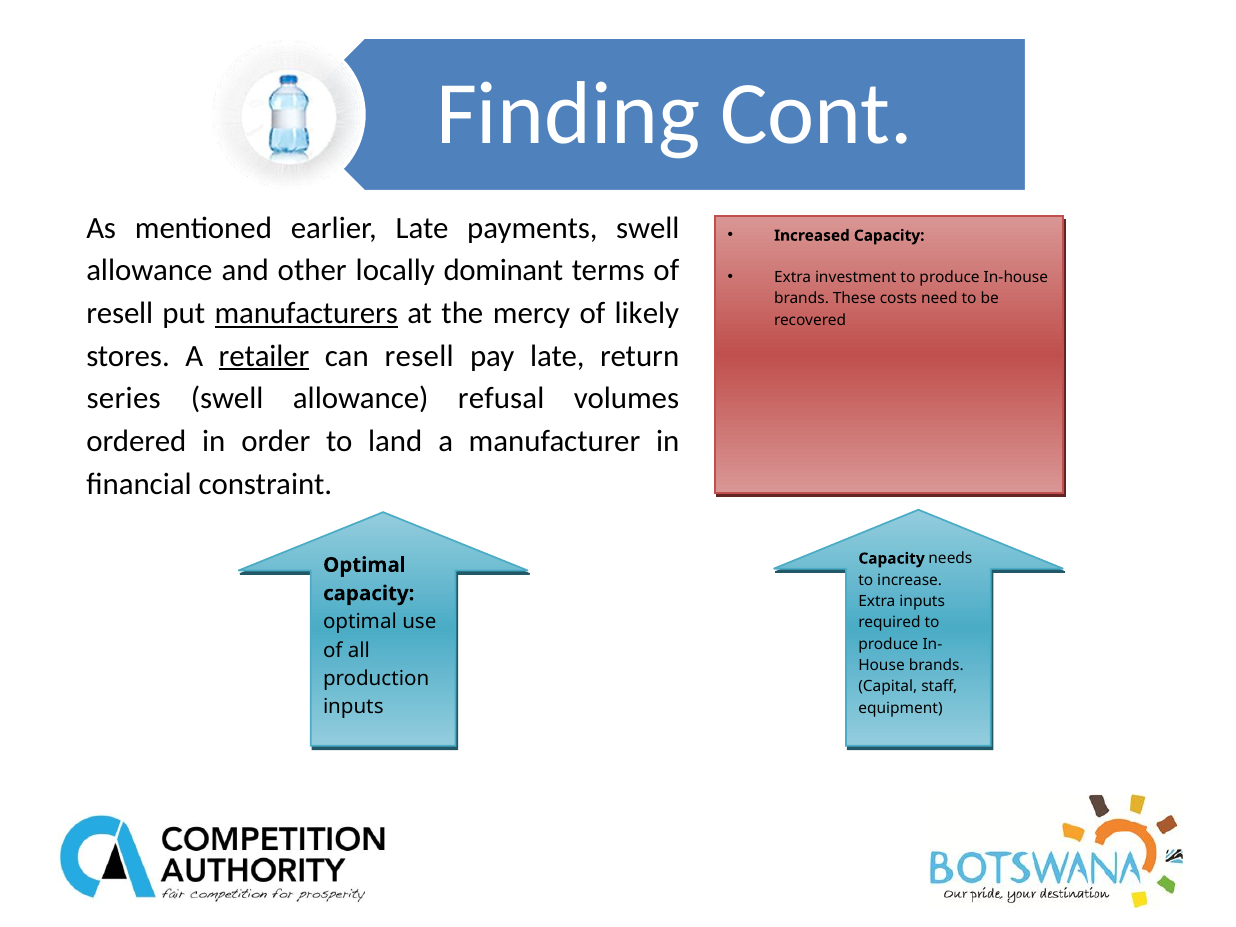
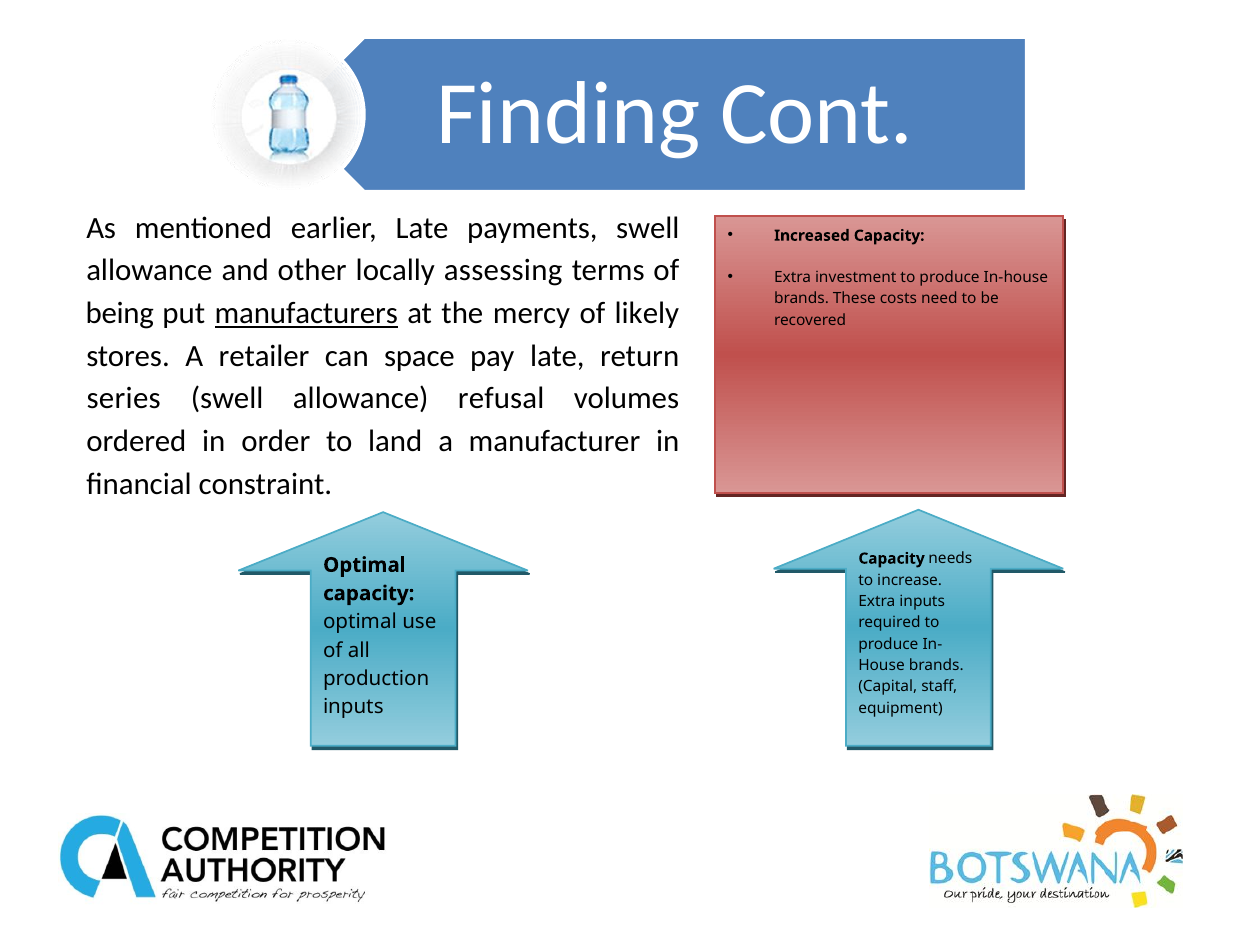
dominant: dominant -> assessing (503, 271)
resell: resell -> being (120, 313)
retailer underline: present -> none (264, 356)
can resell: resell -> space (419, 356)
